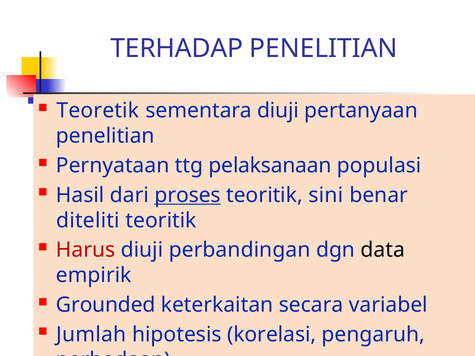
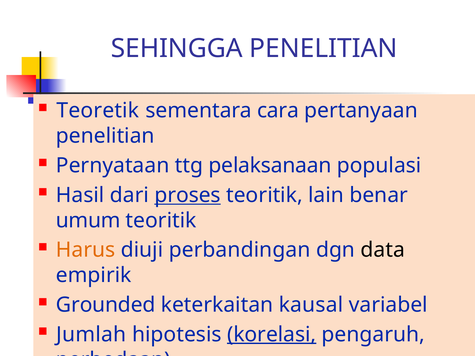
TERHADAP: TERHADAP -> SEHINGGA (177, 48)
sementara diuji: diuji -> cara (278, 111)
sini: sini -> lain (326, 195)
diteliti: diteliti -> umum (88, 221)
Harus colour: red -> orange (86, 250)
secara: secara -> kausal (311, 305)
korelasi underline: none -> present (272, 335)
